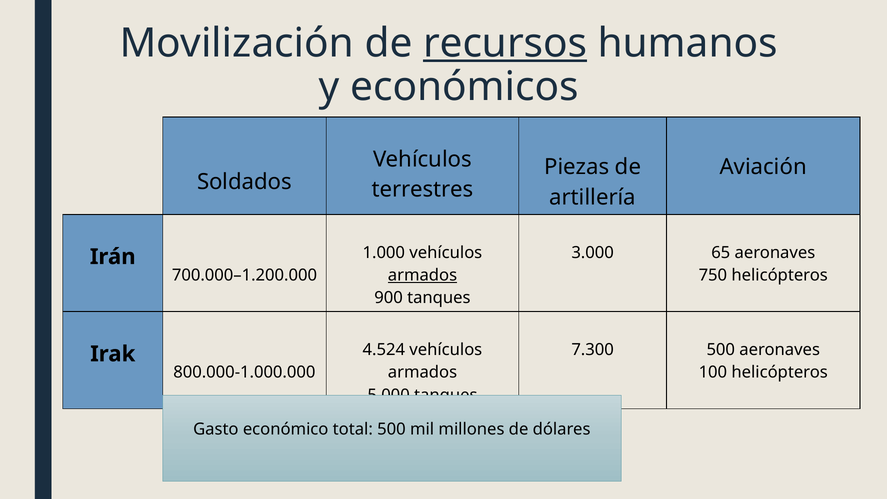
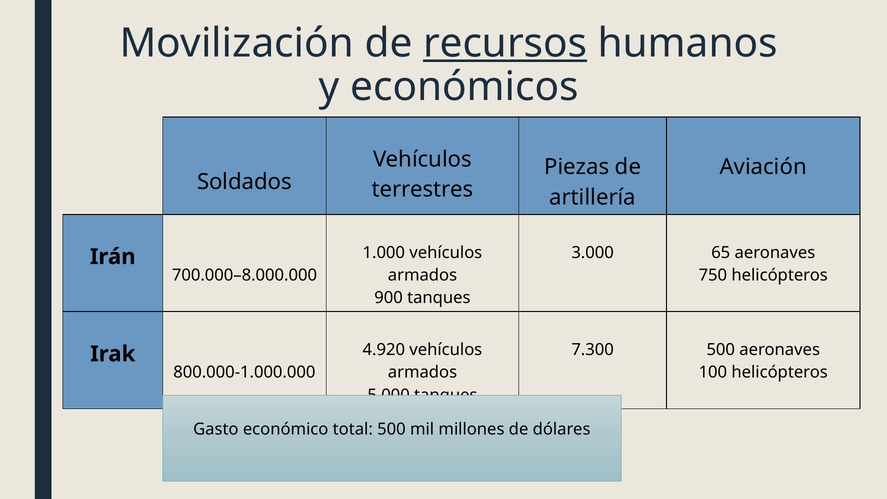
700.000–1.200.000: 700.000–1.200.000 -> 700.000–8.000.000 (244, 275)
armados underline: present -> none (422, 275)
4.524: 4.524 -> 4.920 (384, 350)
